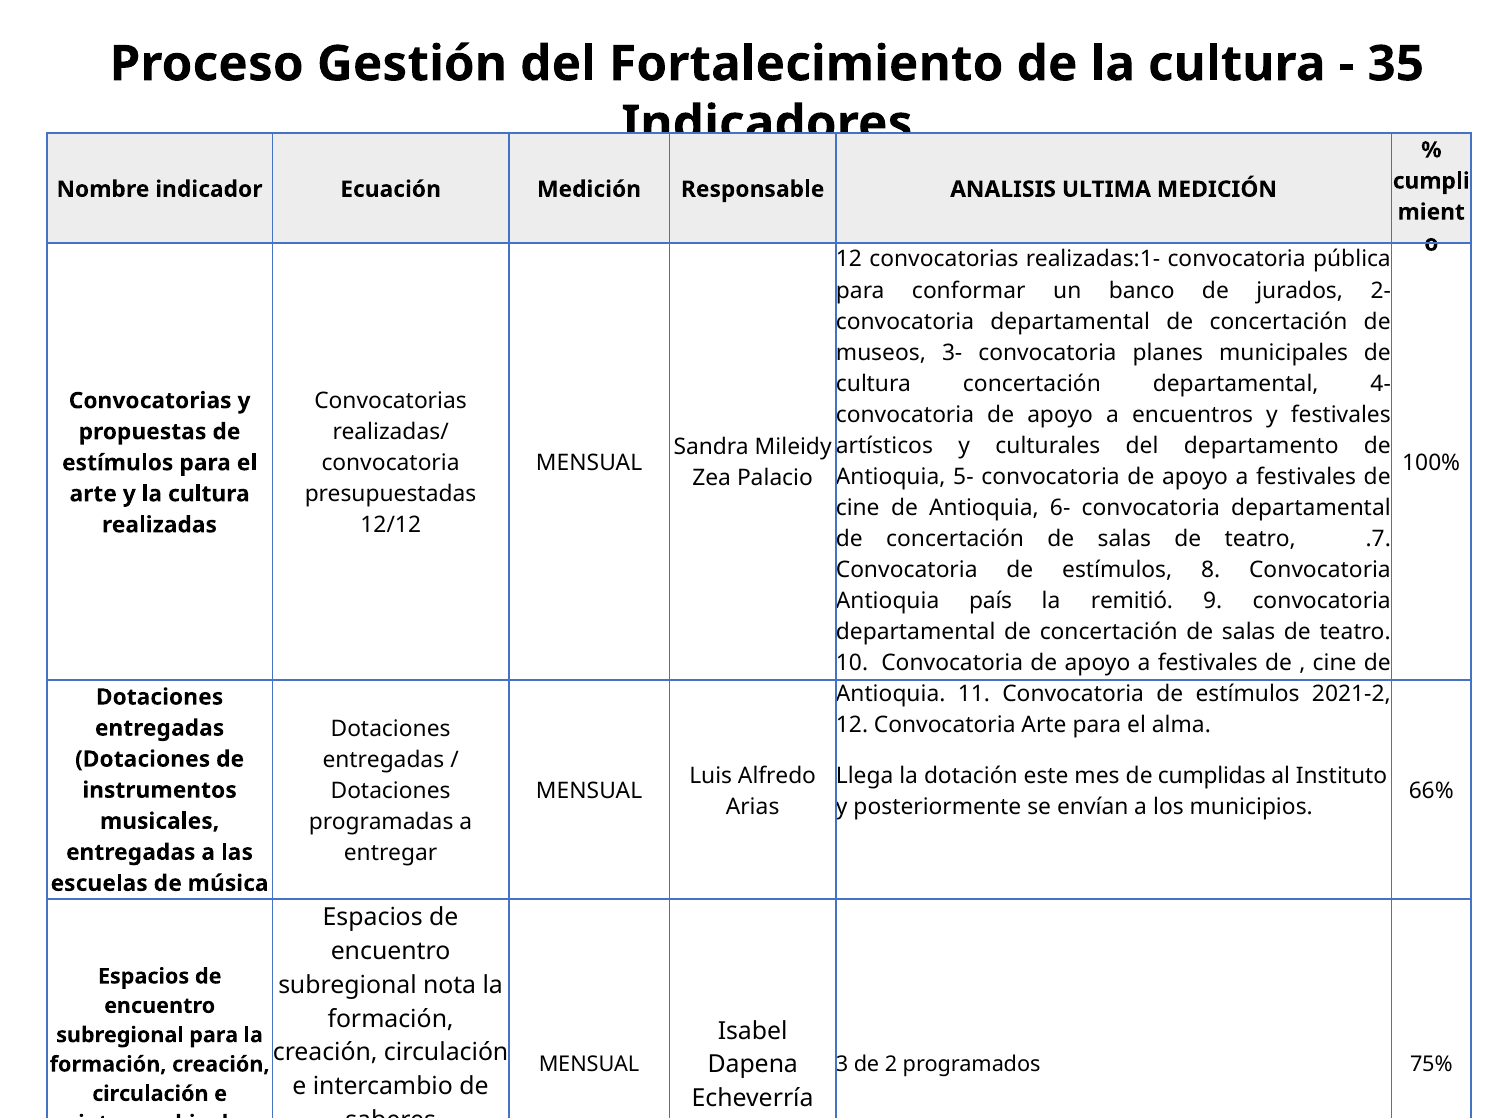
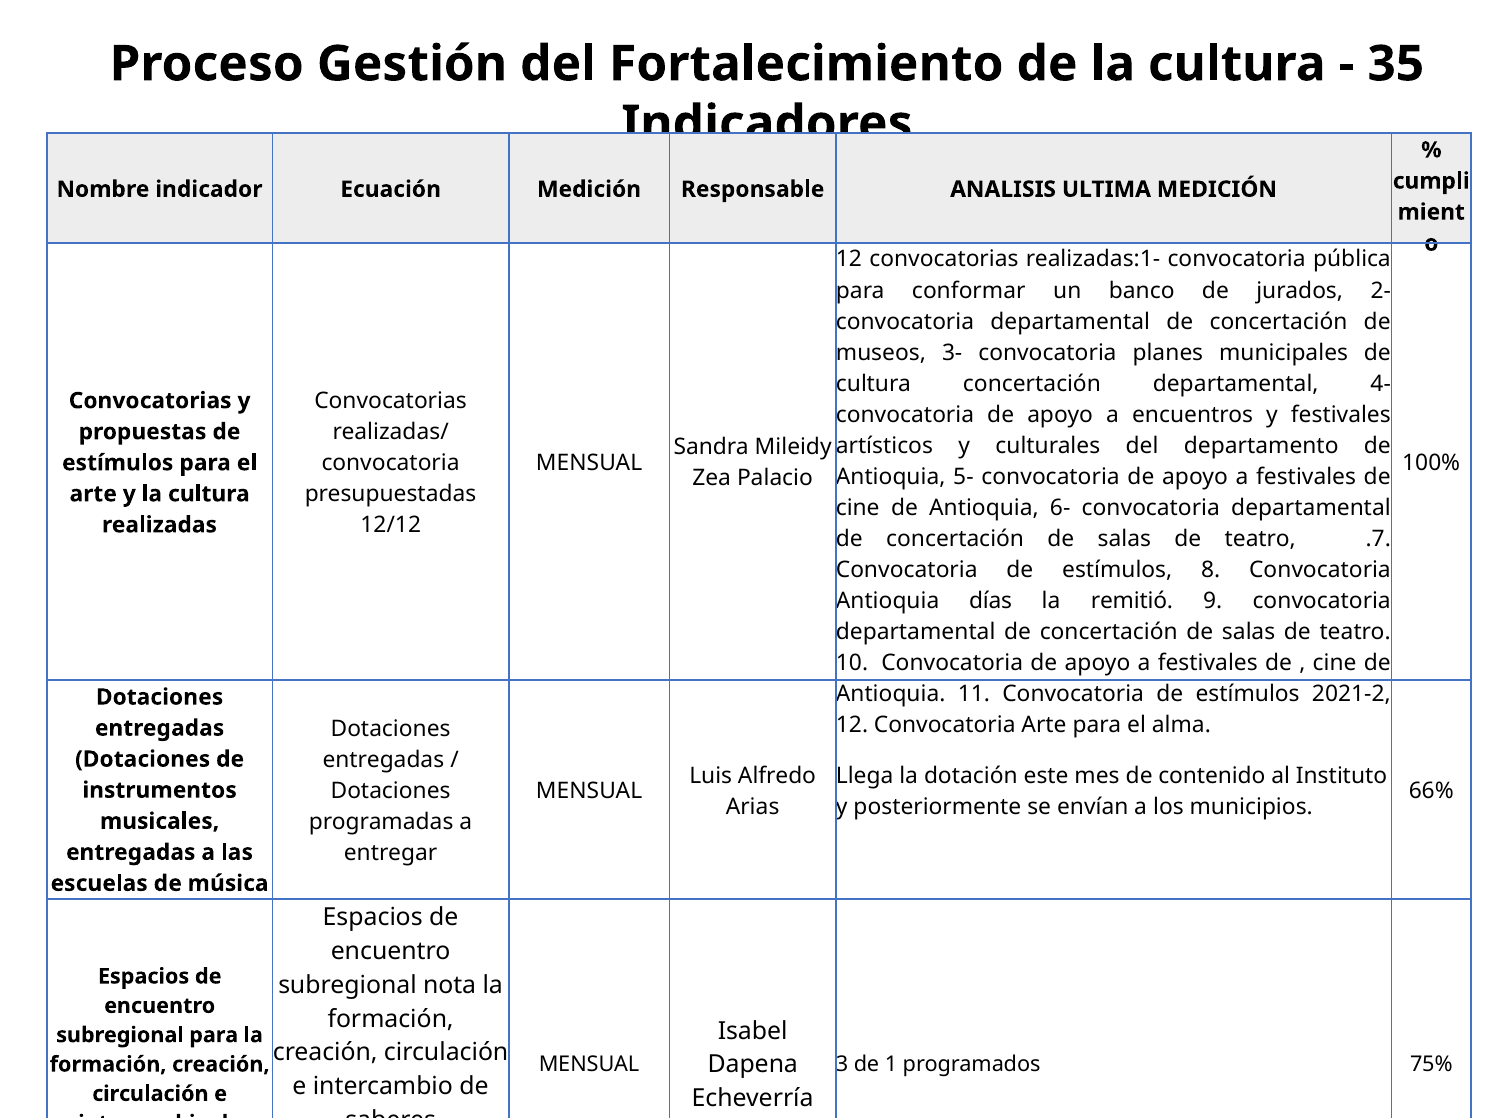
país: país -> días (991, 601)
cumplidas: cumplidas -> contenido (1212, 776)
2: 2 -> 1 (891, 1065)
